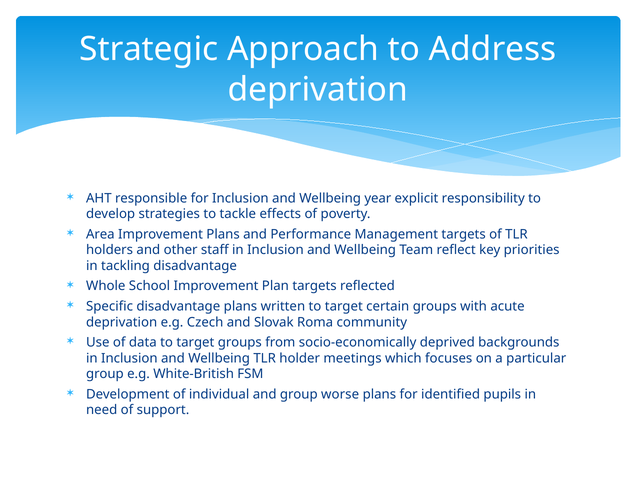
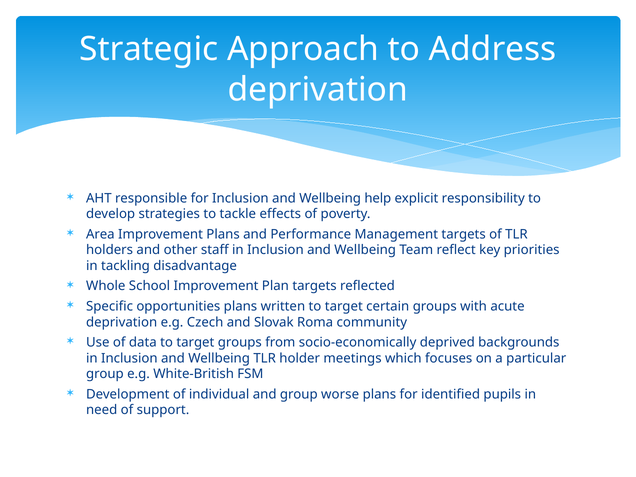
year: year -> help (378, 198)
Specific disadvantage: disadvantage -> opportunities (178, 306)
